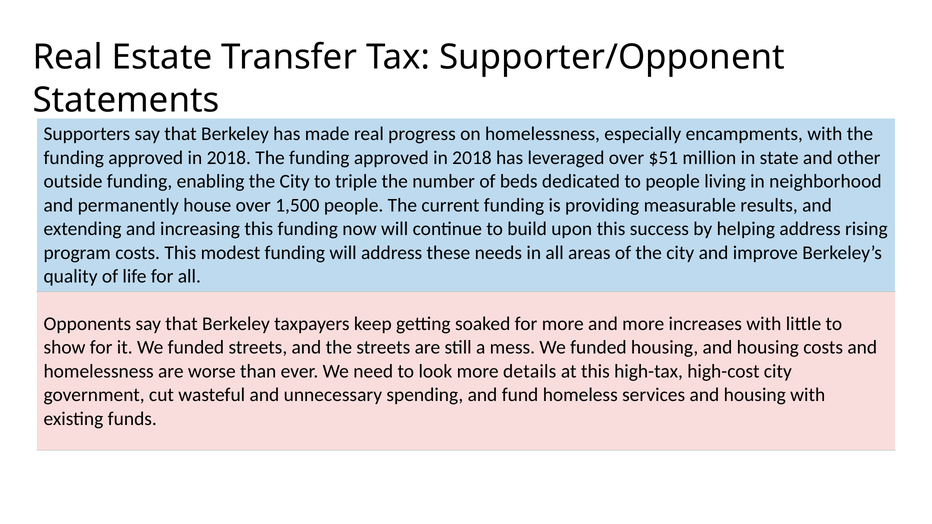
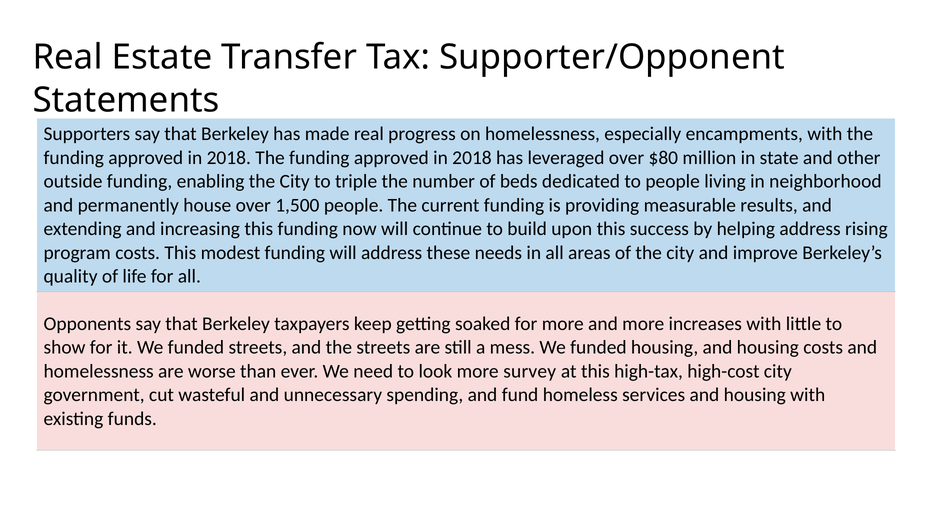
$51: $51 -> $80 (663, 158)
details: details -> survey (530, 371)
